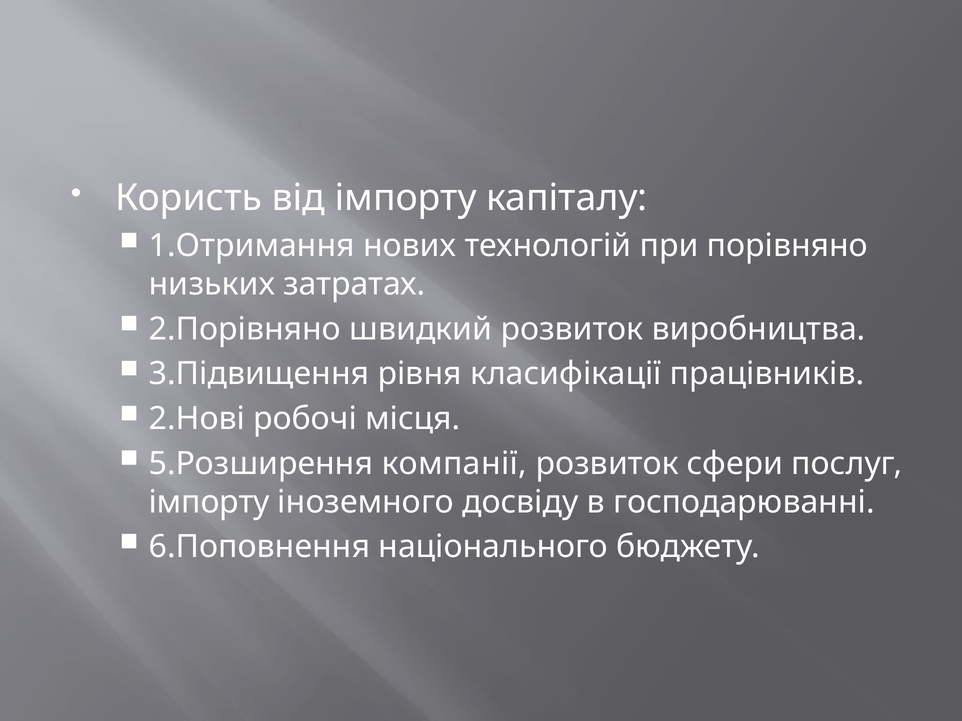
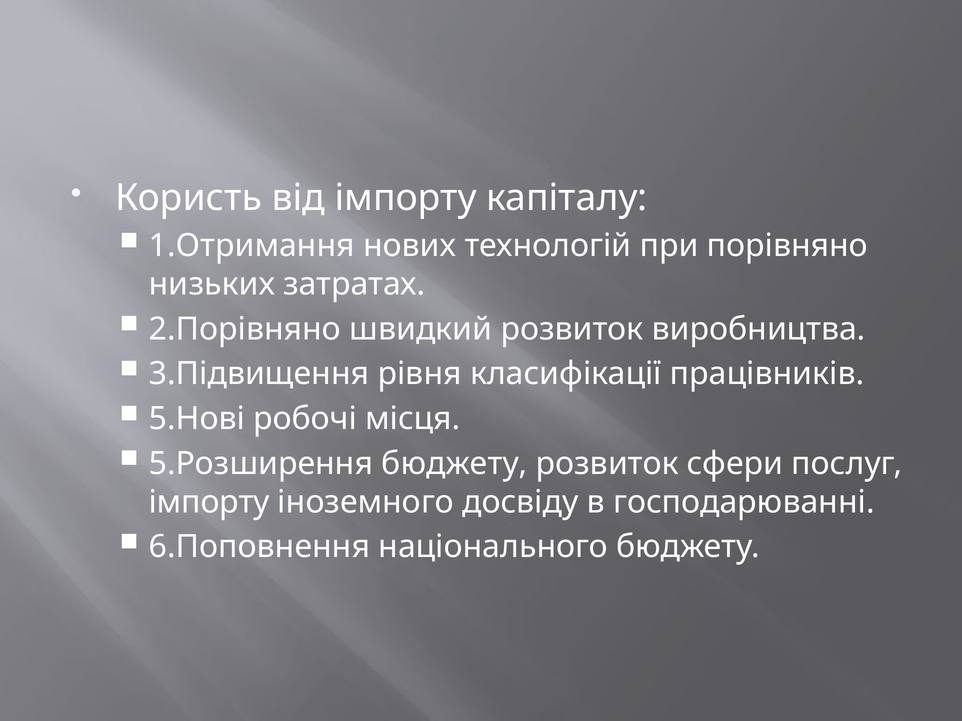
2.Нові: 2.Нові -> 5.Нові (197, 419)
5.Розширення компанії: компанії -> бюджету (454, 464)
